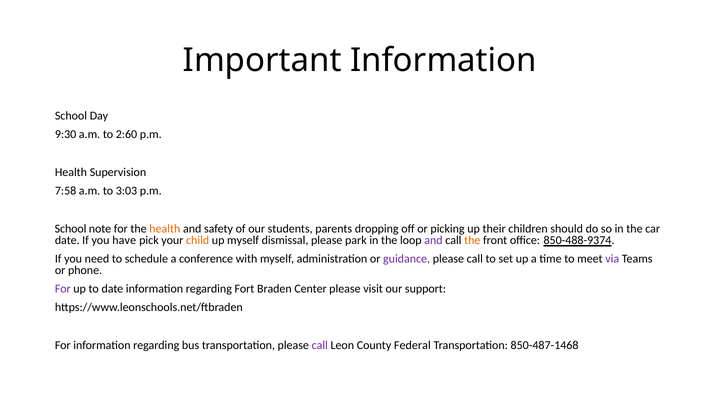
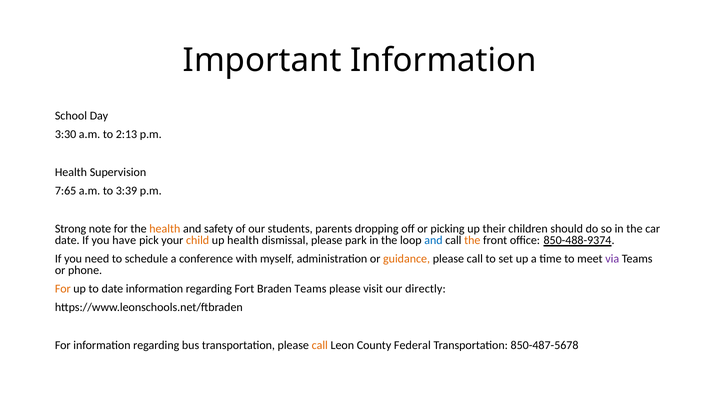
9:30: 9:30 -> 3:30 (66, 134)
2:60: 2:60 -> 2:13 (126, 134)
7:58: 7:58 -> 7:65 (66, 191)
3:03: 3:03 -> 3:39 (126, 191)
School: School -> Strong (71, 229)
up myself: myself -> health (243, 240)
and colour: purple -> blue (433, 240)
guidance colour: purple -> orange (407, 259)
For colour: purple -> orange (63, 289)
Braden Center: Center -> Teams (310, 289)
support: support -> directly (425, 289)
call colour: purple -> orange (320, 345)
850-487-1468: 850-487-1468 -> 850-487-5678 (545, 345)
